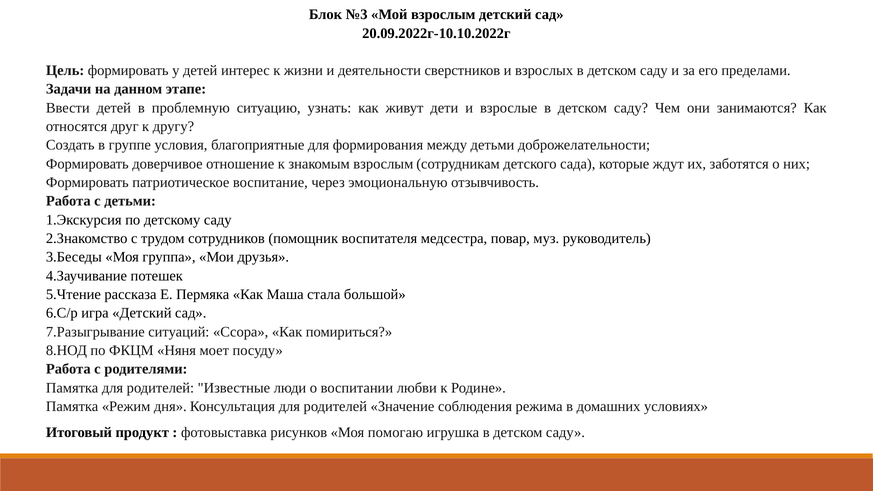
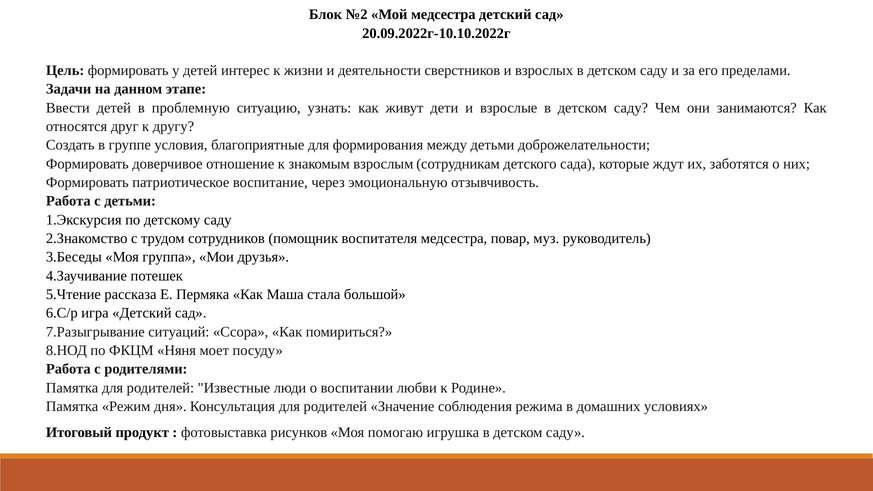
№3: №3 -> №2 (357, 15)
Мой взрослым: взрослым -> медсестра (443, 15)
